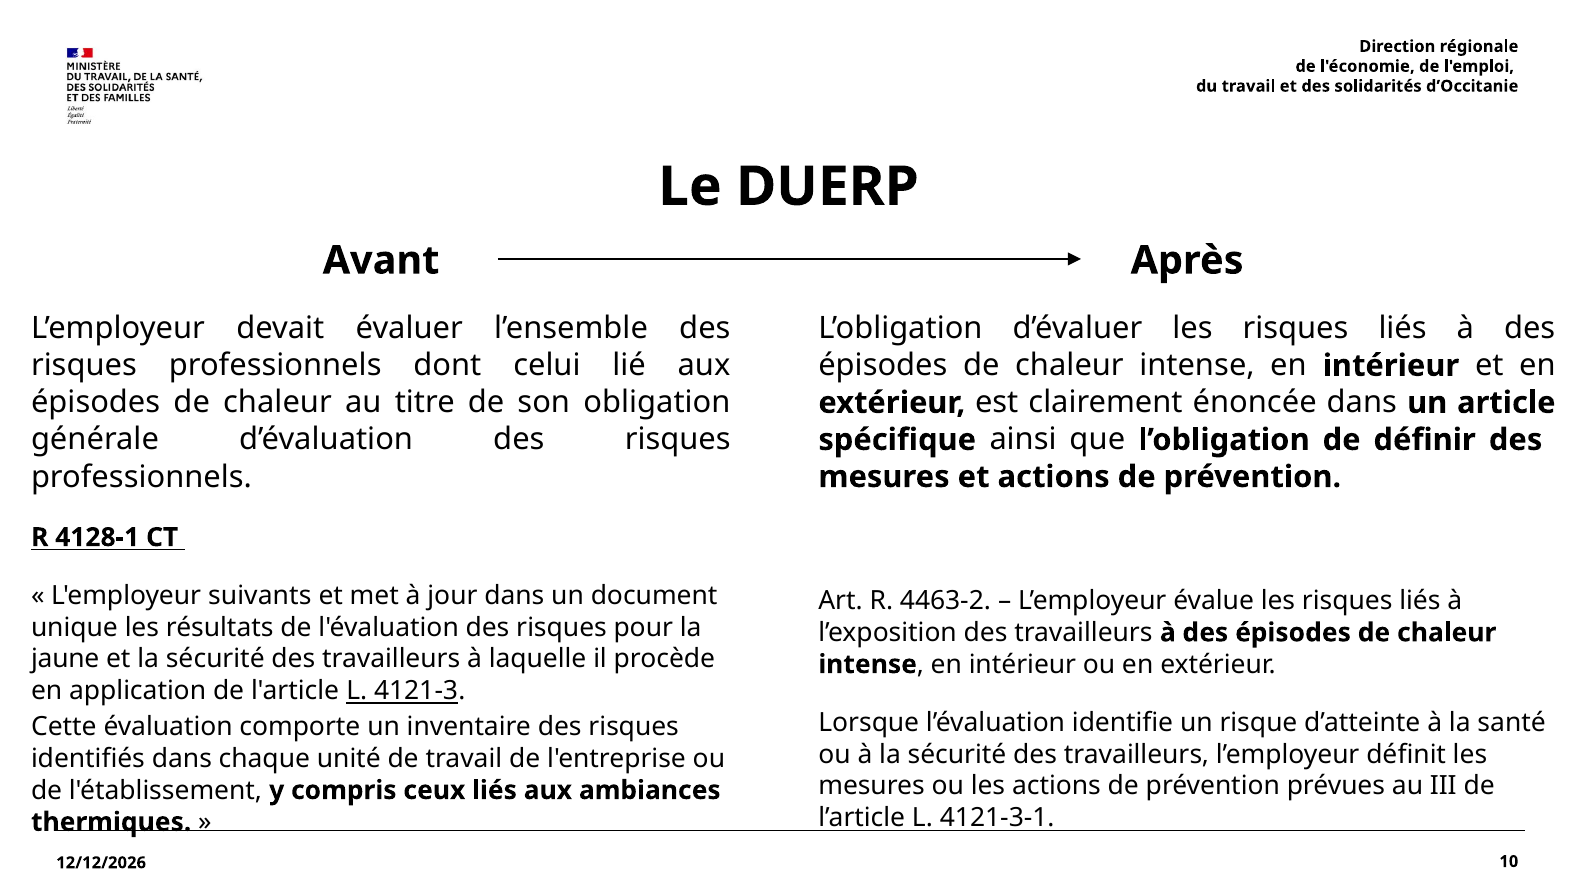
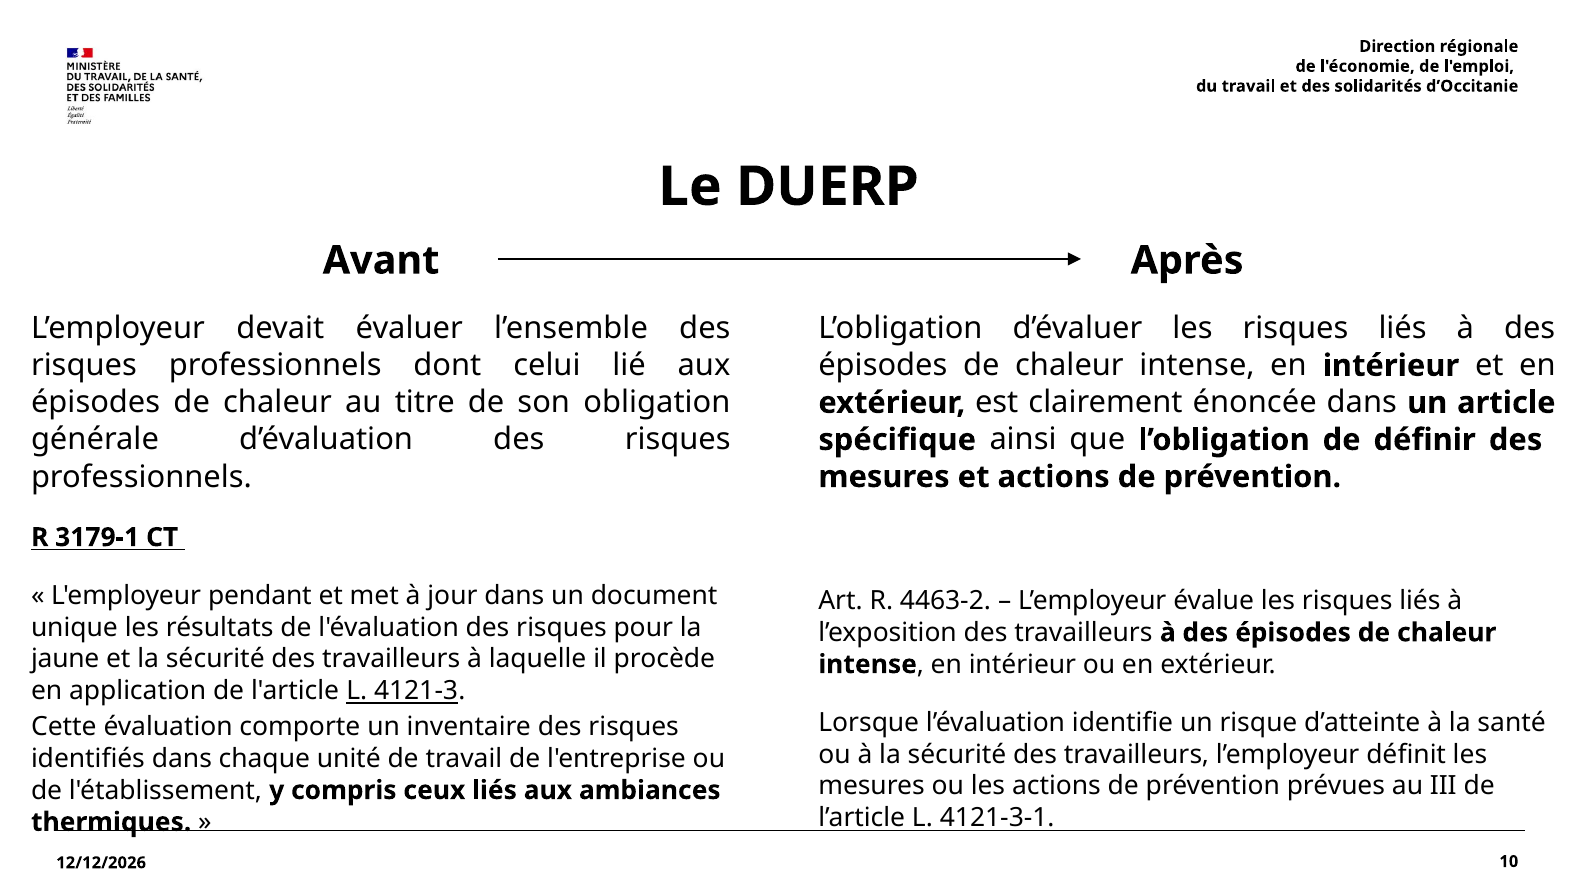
4128-1: 4128-1 -> 3179-1 (97, 537)
suivants: suivants -> pendant (260, 595)
